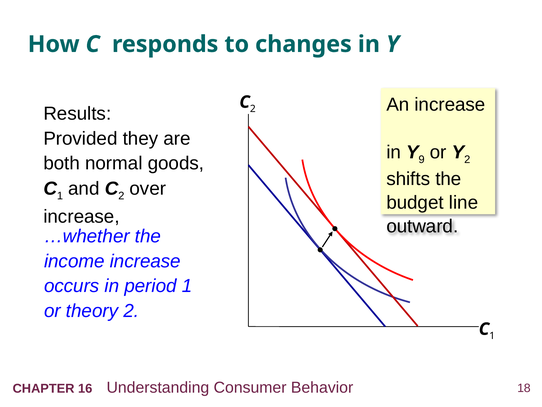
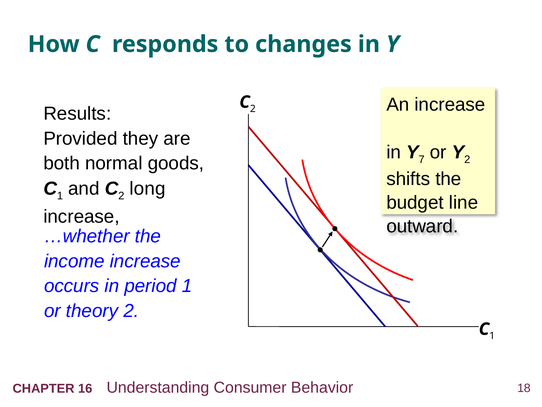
9: 9 -> 7 (422, 159)
over: over -> long (148, 188)
